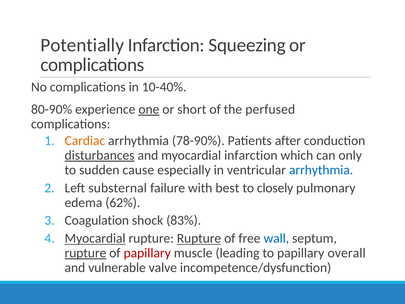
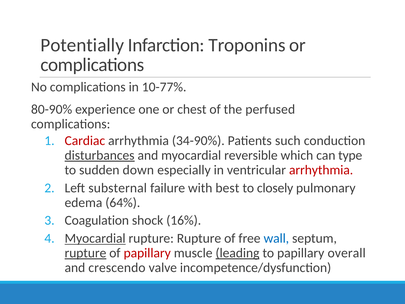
Squeezing: Squeezing -> Troponins (247, 45)
10-40%: 10-40% -> 10-77% (164, 87)
one underline: present -> none (149, 109)
short: short -> chest (192, 109)
Cardiac colour: orange -> red (85, 141)
78-90%: 78-90% -> 34-90% (198, 141)
after: after -> such (288, 141)
myocardial infarction: infarction -> reversible (251, 155)
only: only -> type (350, 155)
cause: cause -> down (138, 170)
arrhythmia colour: blue -> red (321, 170)
62%: 62% -> 64% (123, 202)
83%: 83% -> 16% (184, 220)
Rupture underline: present -> none (199, 238)
leading underline: none -> present (238, 253)
vulnerable: vulnerable -> crescendo (117, 267)
